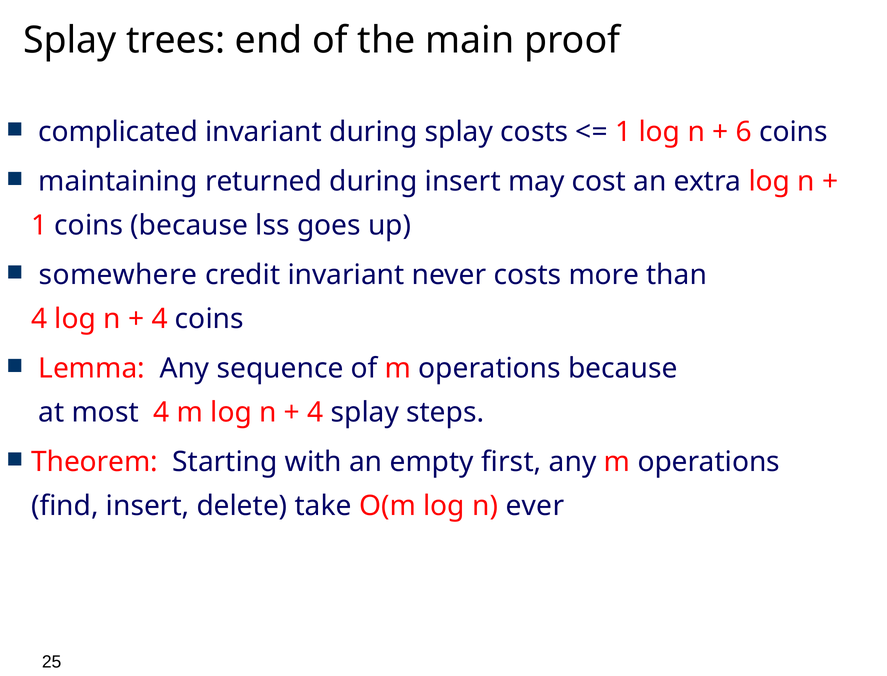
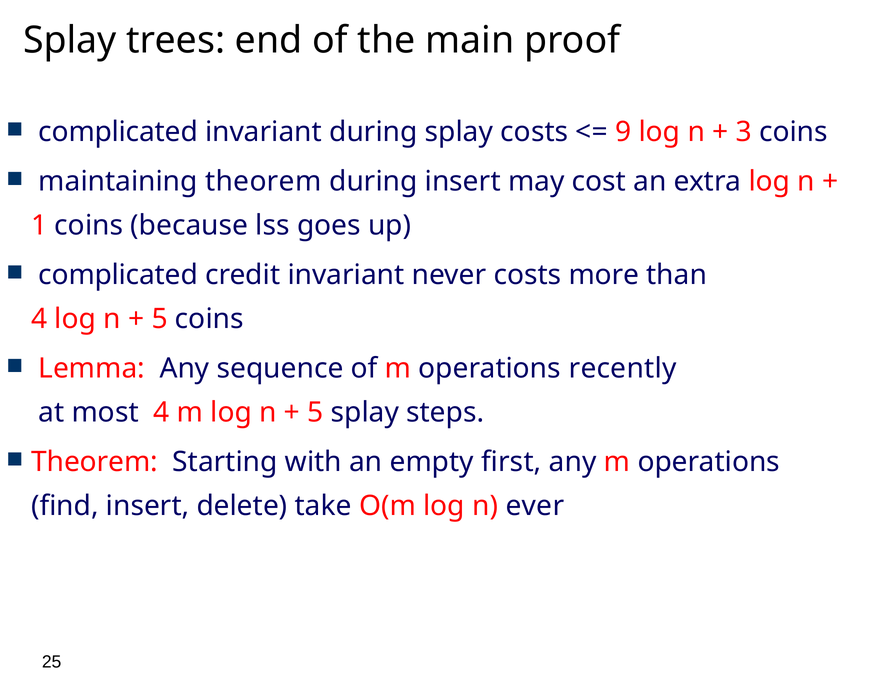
1: 1 -> 9 (623, 132)
6: 6 -> 3 (744, 132)
maintaining returned: returned -> theorem (263, 182)
somewhere: somewhere -> complicated (118, 275)
4: 4 -> 5 (160, 319)
operations because: because -> recently (623, 368)
4: 4 -> 5 (315, 412)
